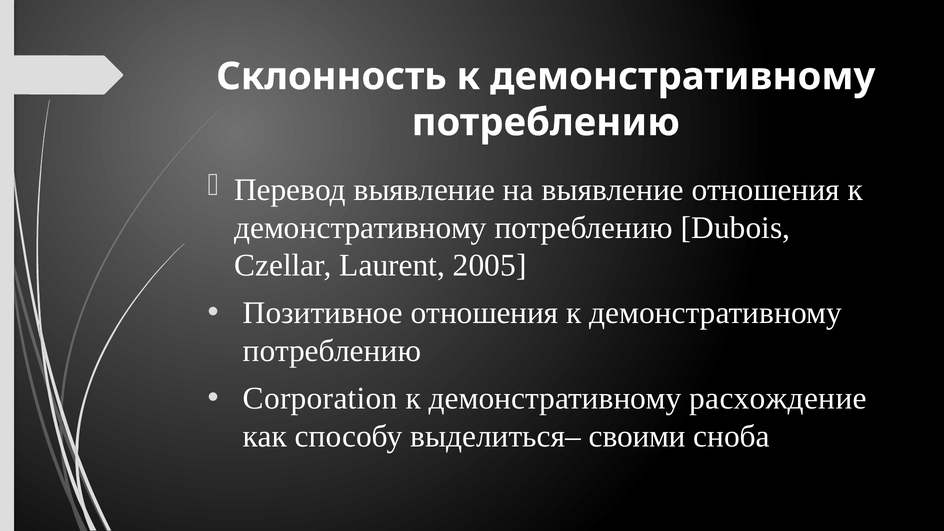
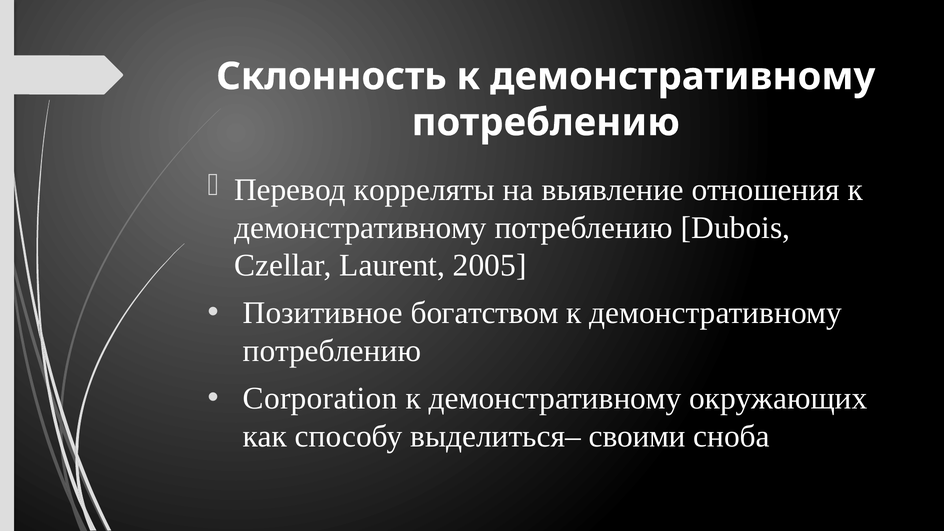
Перевод выявление: выявление -> корреляты (424, 190)
Позитивное отношения: отношения -> богатством (485, 313)
расхождение: расхождение -> окружающих (778, 399)
